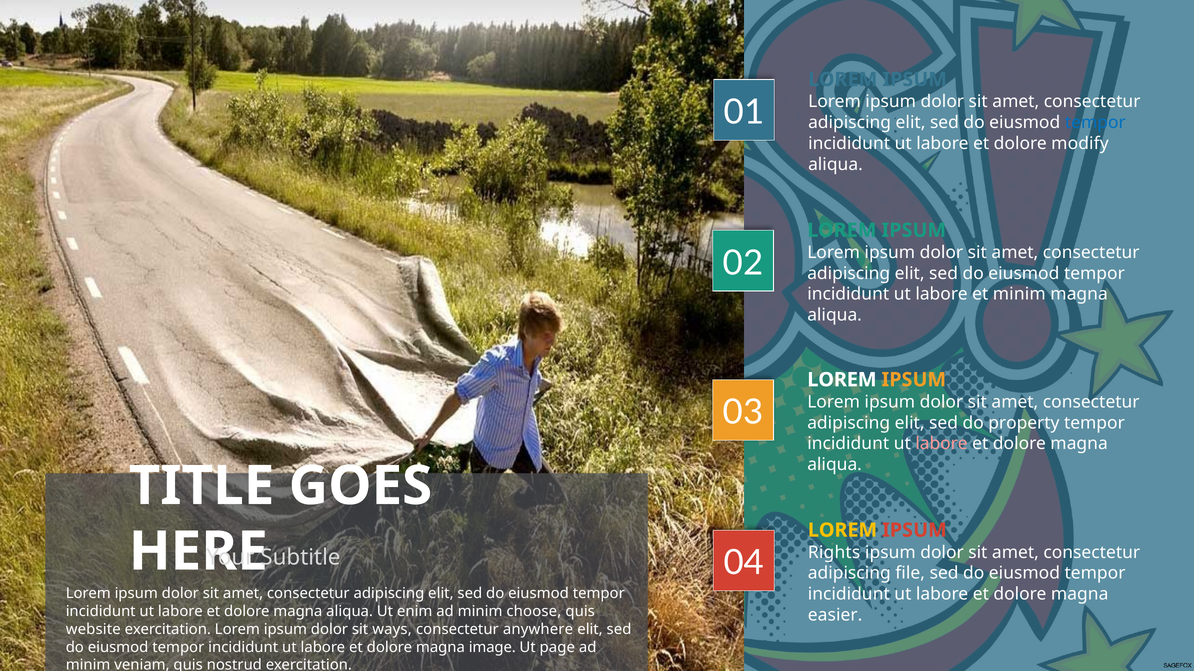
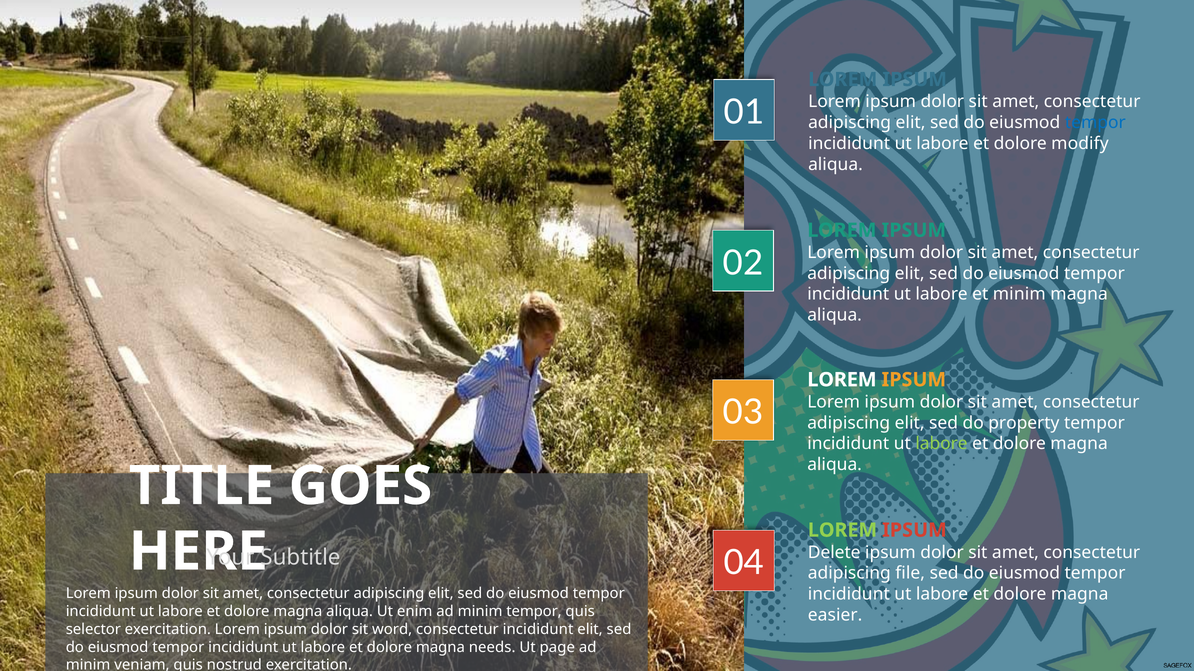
labore colour: pink -> light green (942, 444)
LOREM colour: yellow -> light green (842, 531)
Rights: Rights -> Delete (834, 553)
minim choose: choose -> tempor (534, 612)
website: website -> selector (93, 630)
ways: ways -> word (392, 630)
consectetur anywhere: anywhere -> incididunt (538, 630)
image: image -> needs (492, 648)
